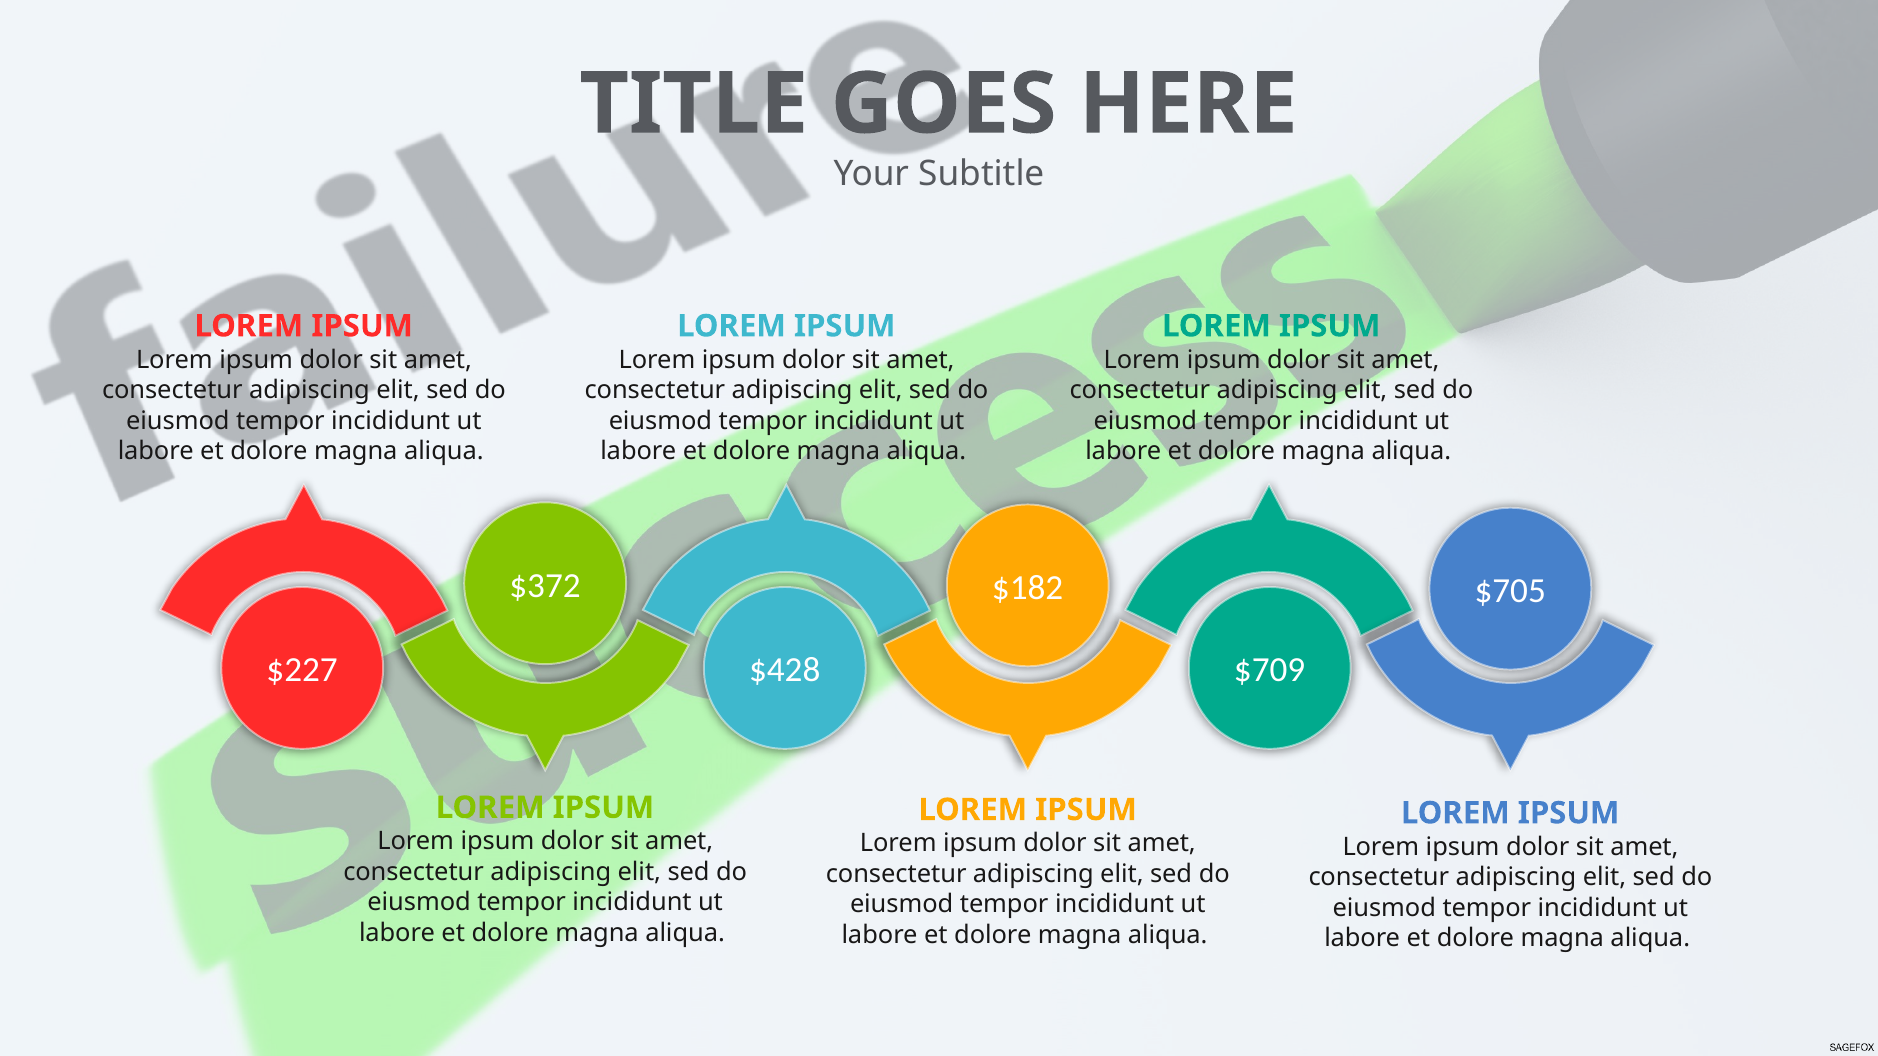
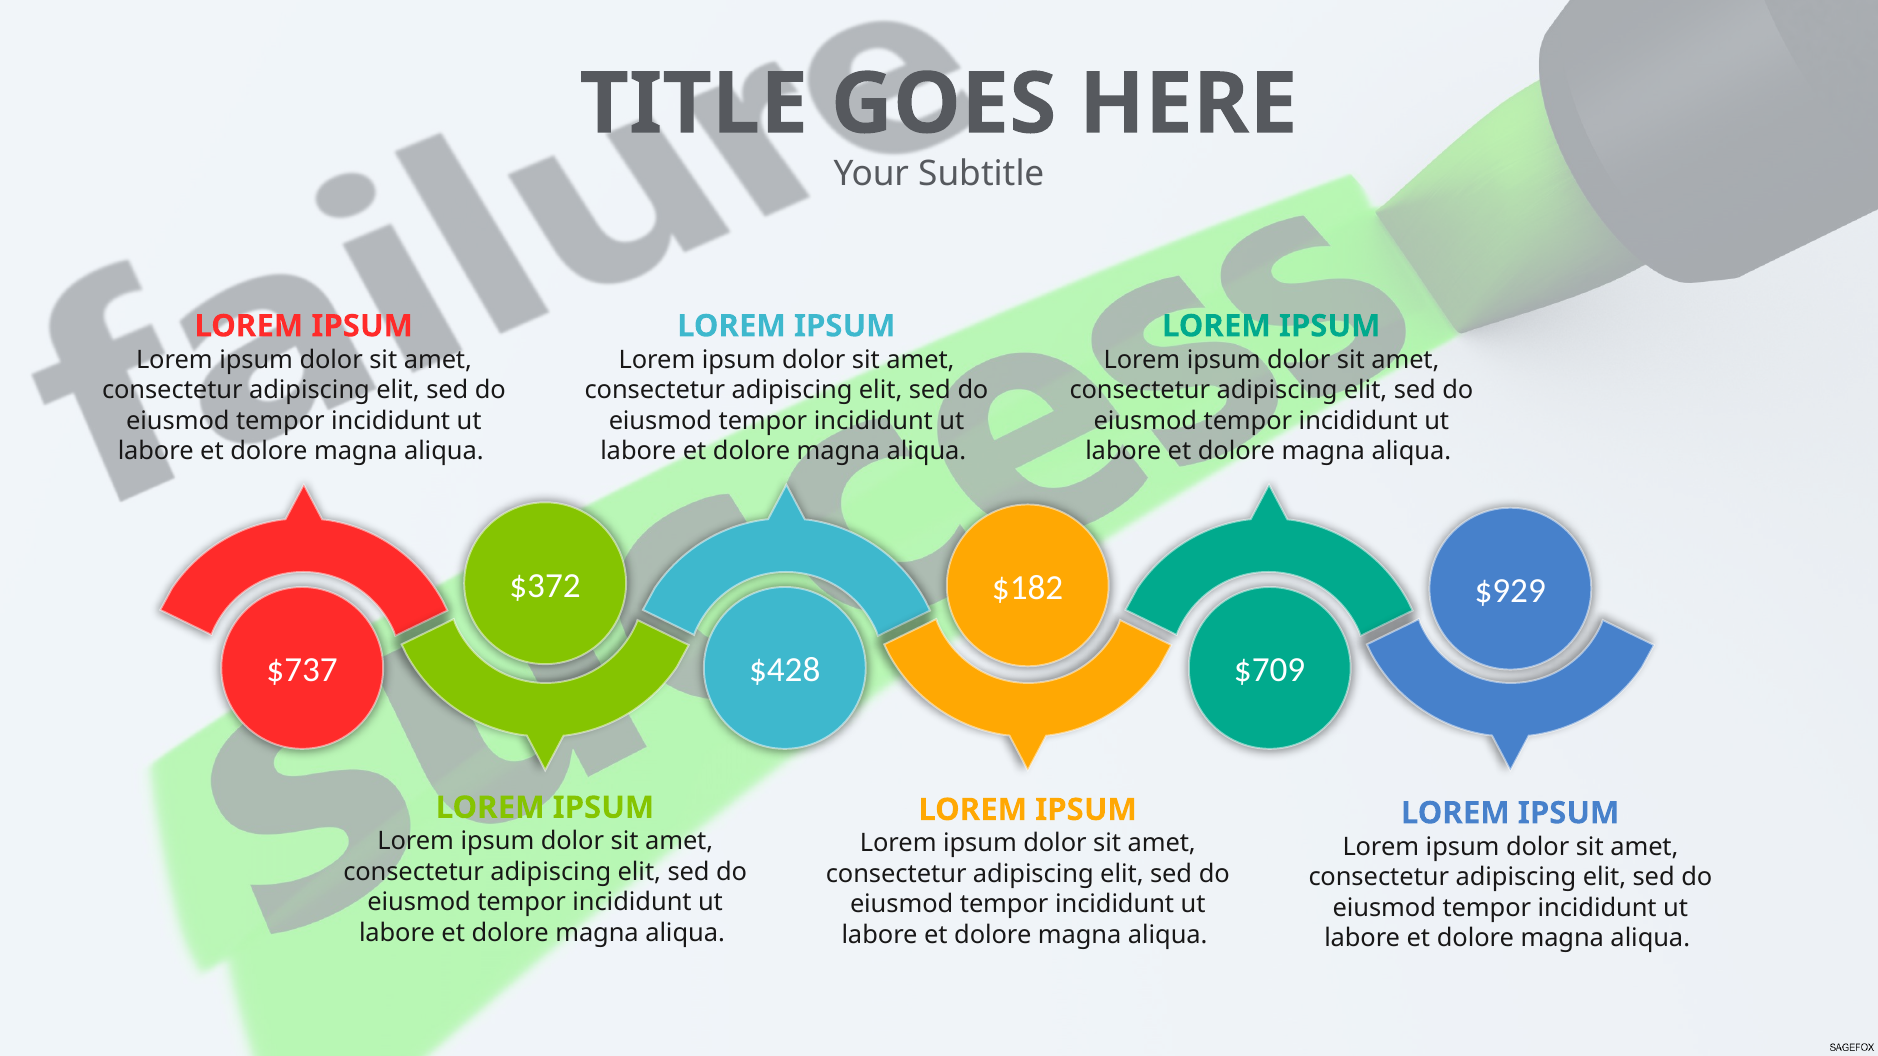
$705: $705 -> $929 (1510, 591)
$227: $227 -> $737 (302, 671)
